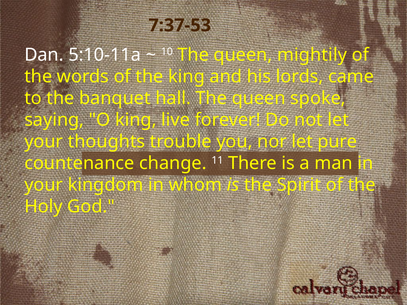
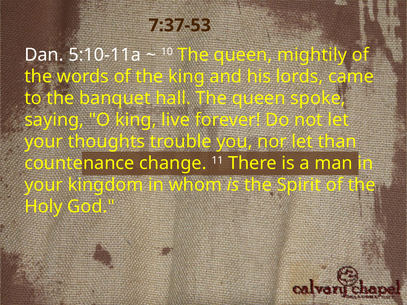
pure: pure -> than (337, 142)
